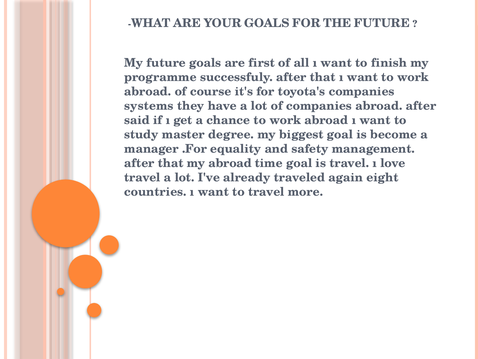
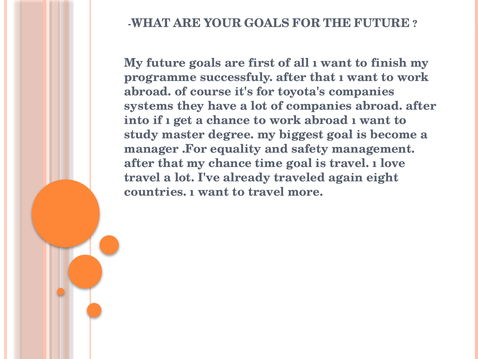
said: said -> into (137, 120)
my abroad: abroad -> chance (230, 163)
